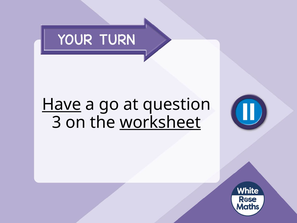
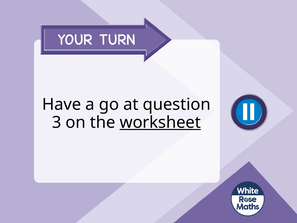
Have underline: present -> none (62, 104)
